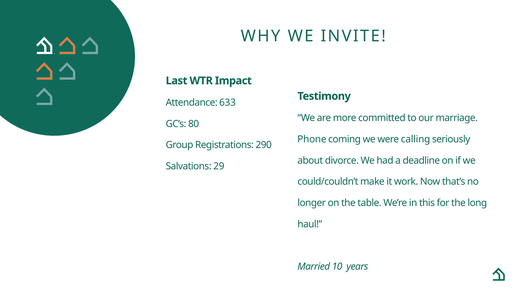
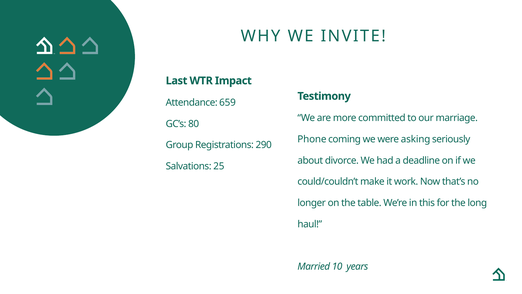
633: 633 -> 659 (228, 102)
calling: calling -> asking (416, 139)
29: 29 -> 25 (219, 166)
